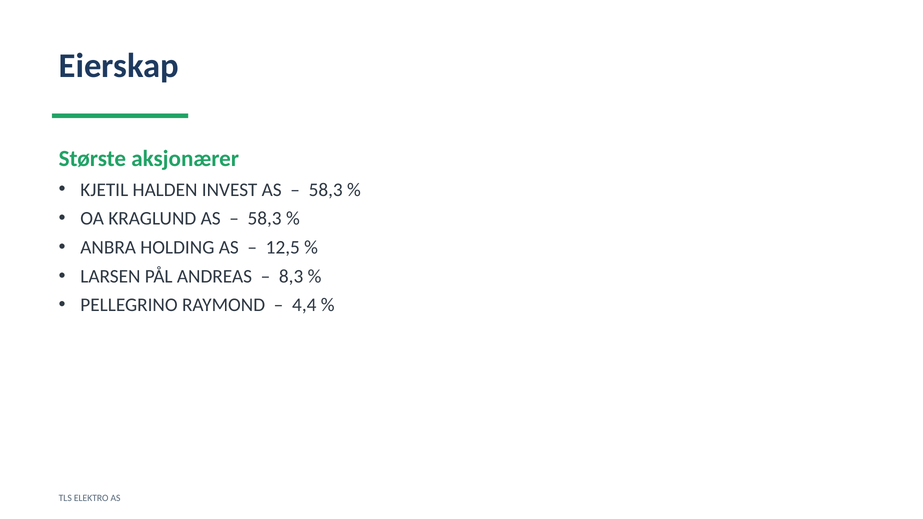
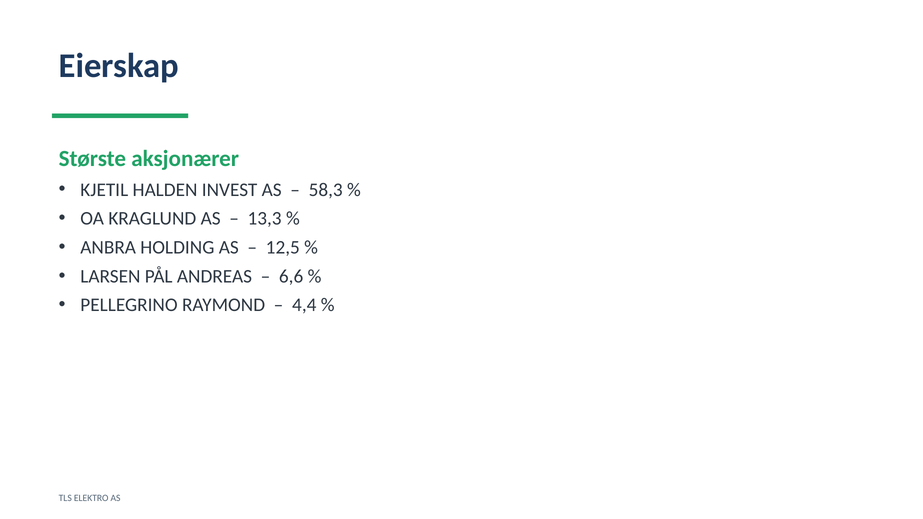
58,3: 58,3 -> 13,3 (265, 219)
8,3: 8,3 -> 6,6 (291, 276)
